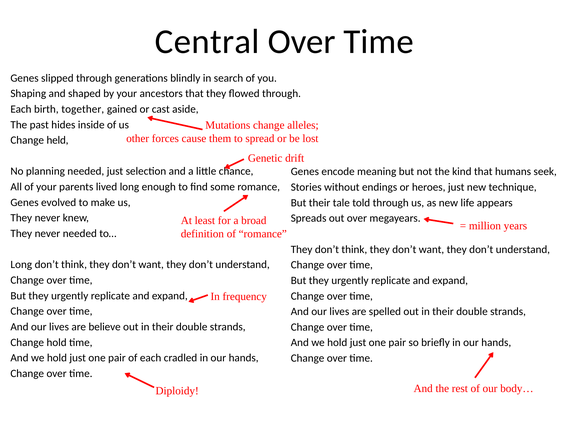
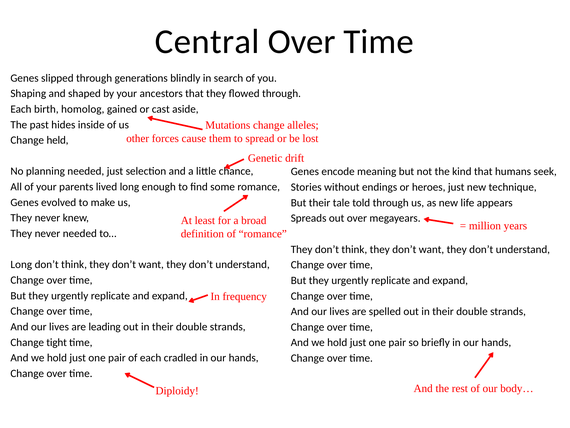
together: together -> homolog (83, 109)
believe: believe -> leading (105, 326)
Change hold: hold -> tight (57, 342)
